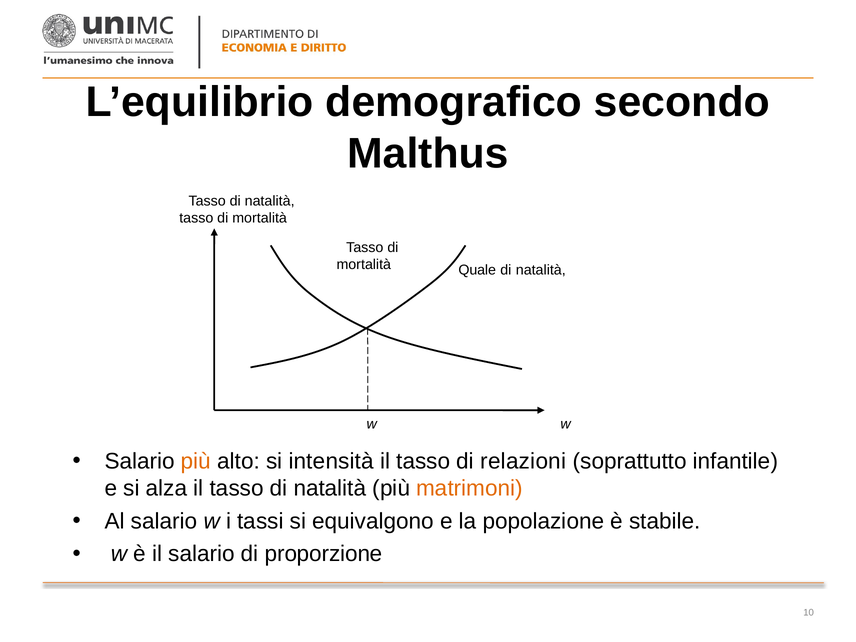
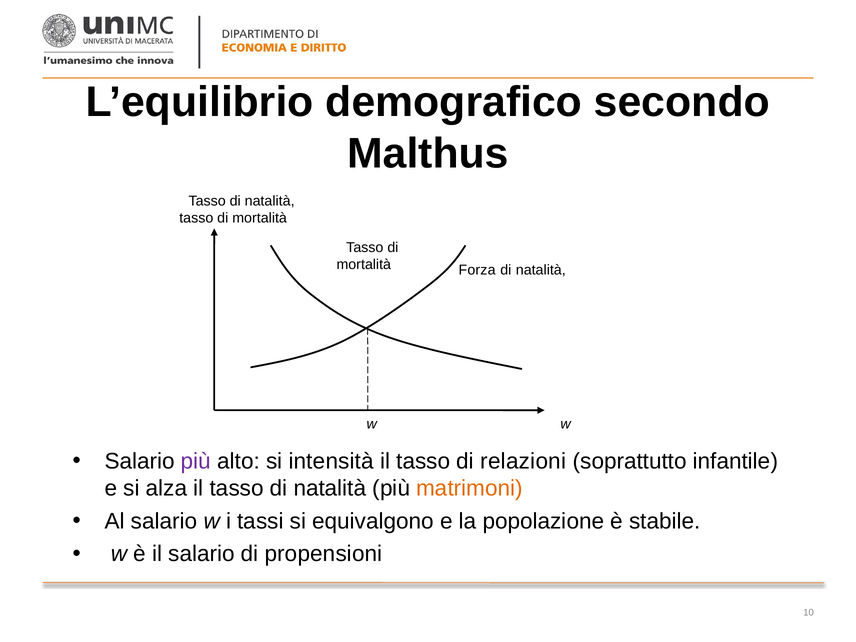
Quale: Quale -> Forza (477, 270)
più colour: orange -> purple (196, 461)
proporzione: proporzione -> propensioni (324, 554)
